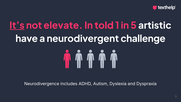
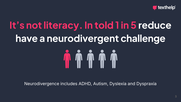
It’s underline: present -> none (17, 25)
elevate: elevate -> literacy (63, 25)
artistic: artistic -> reduce (155, 25)
